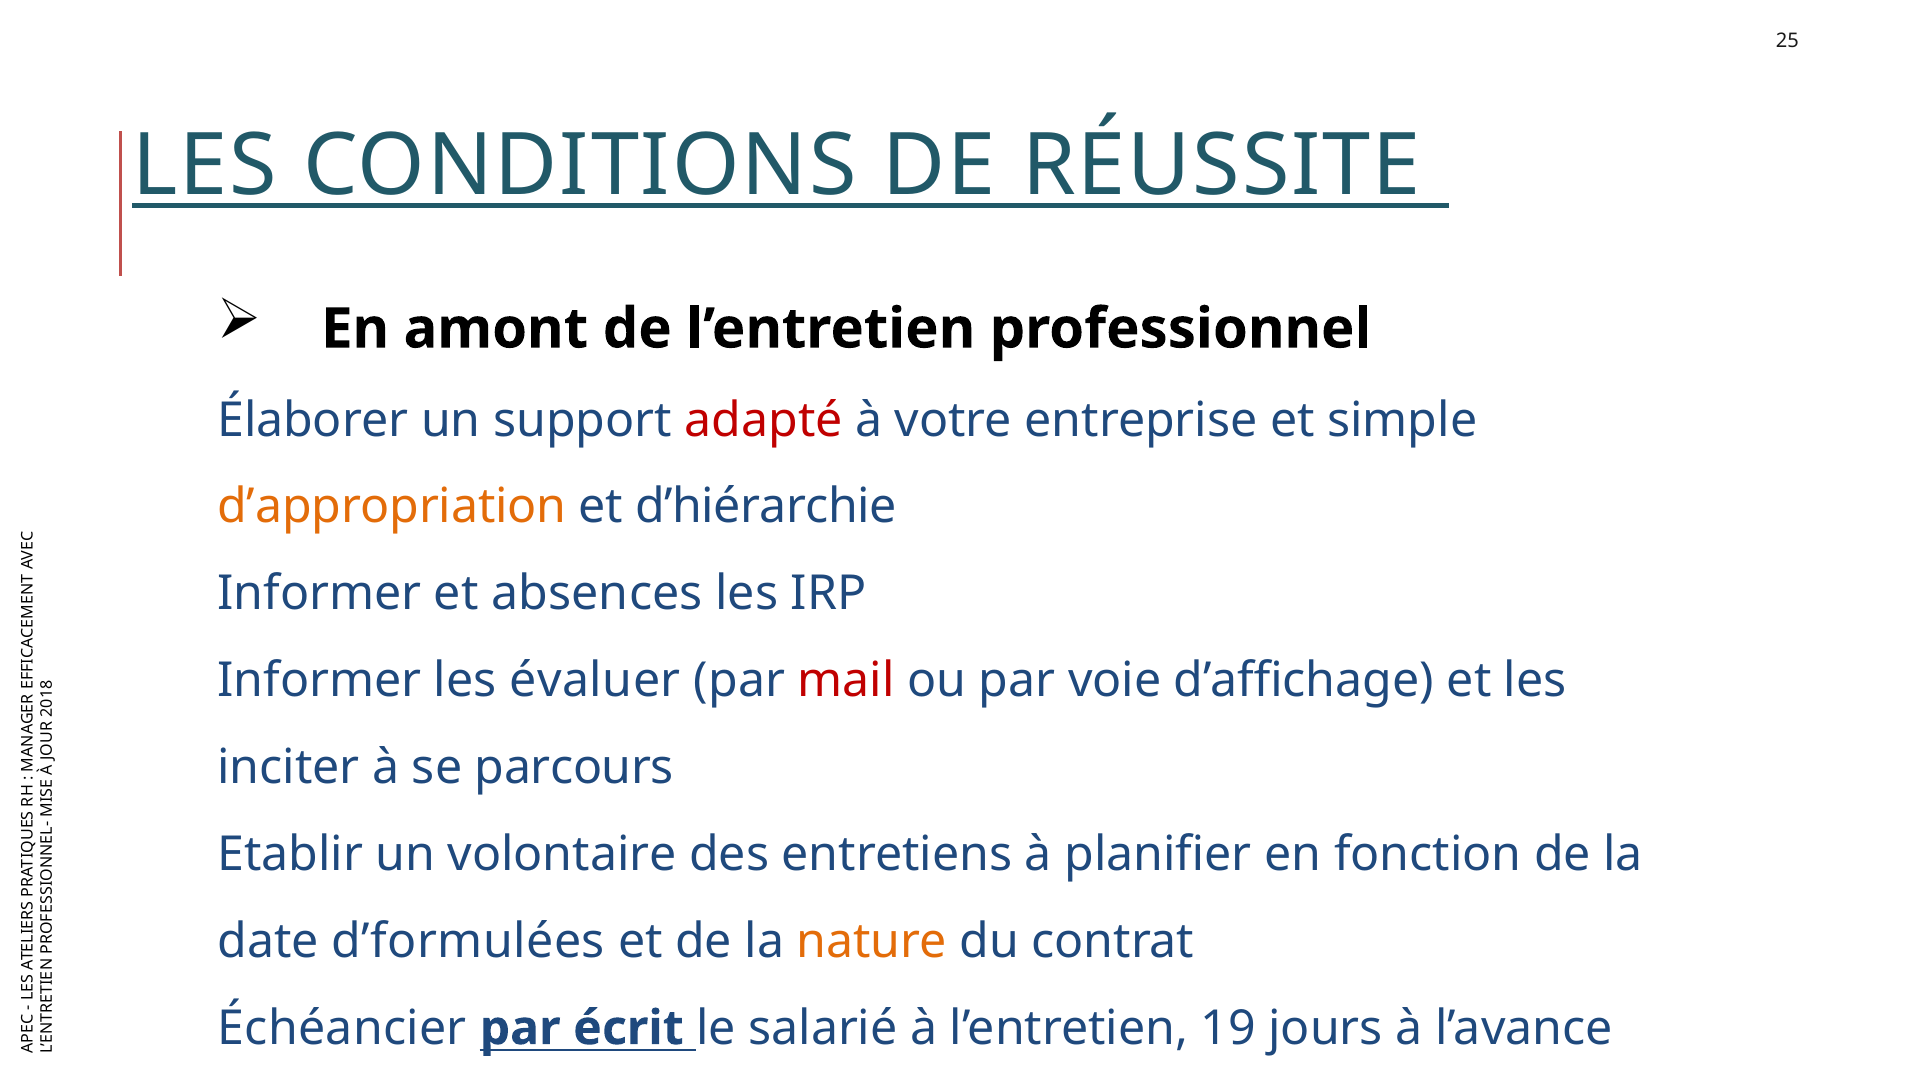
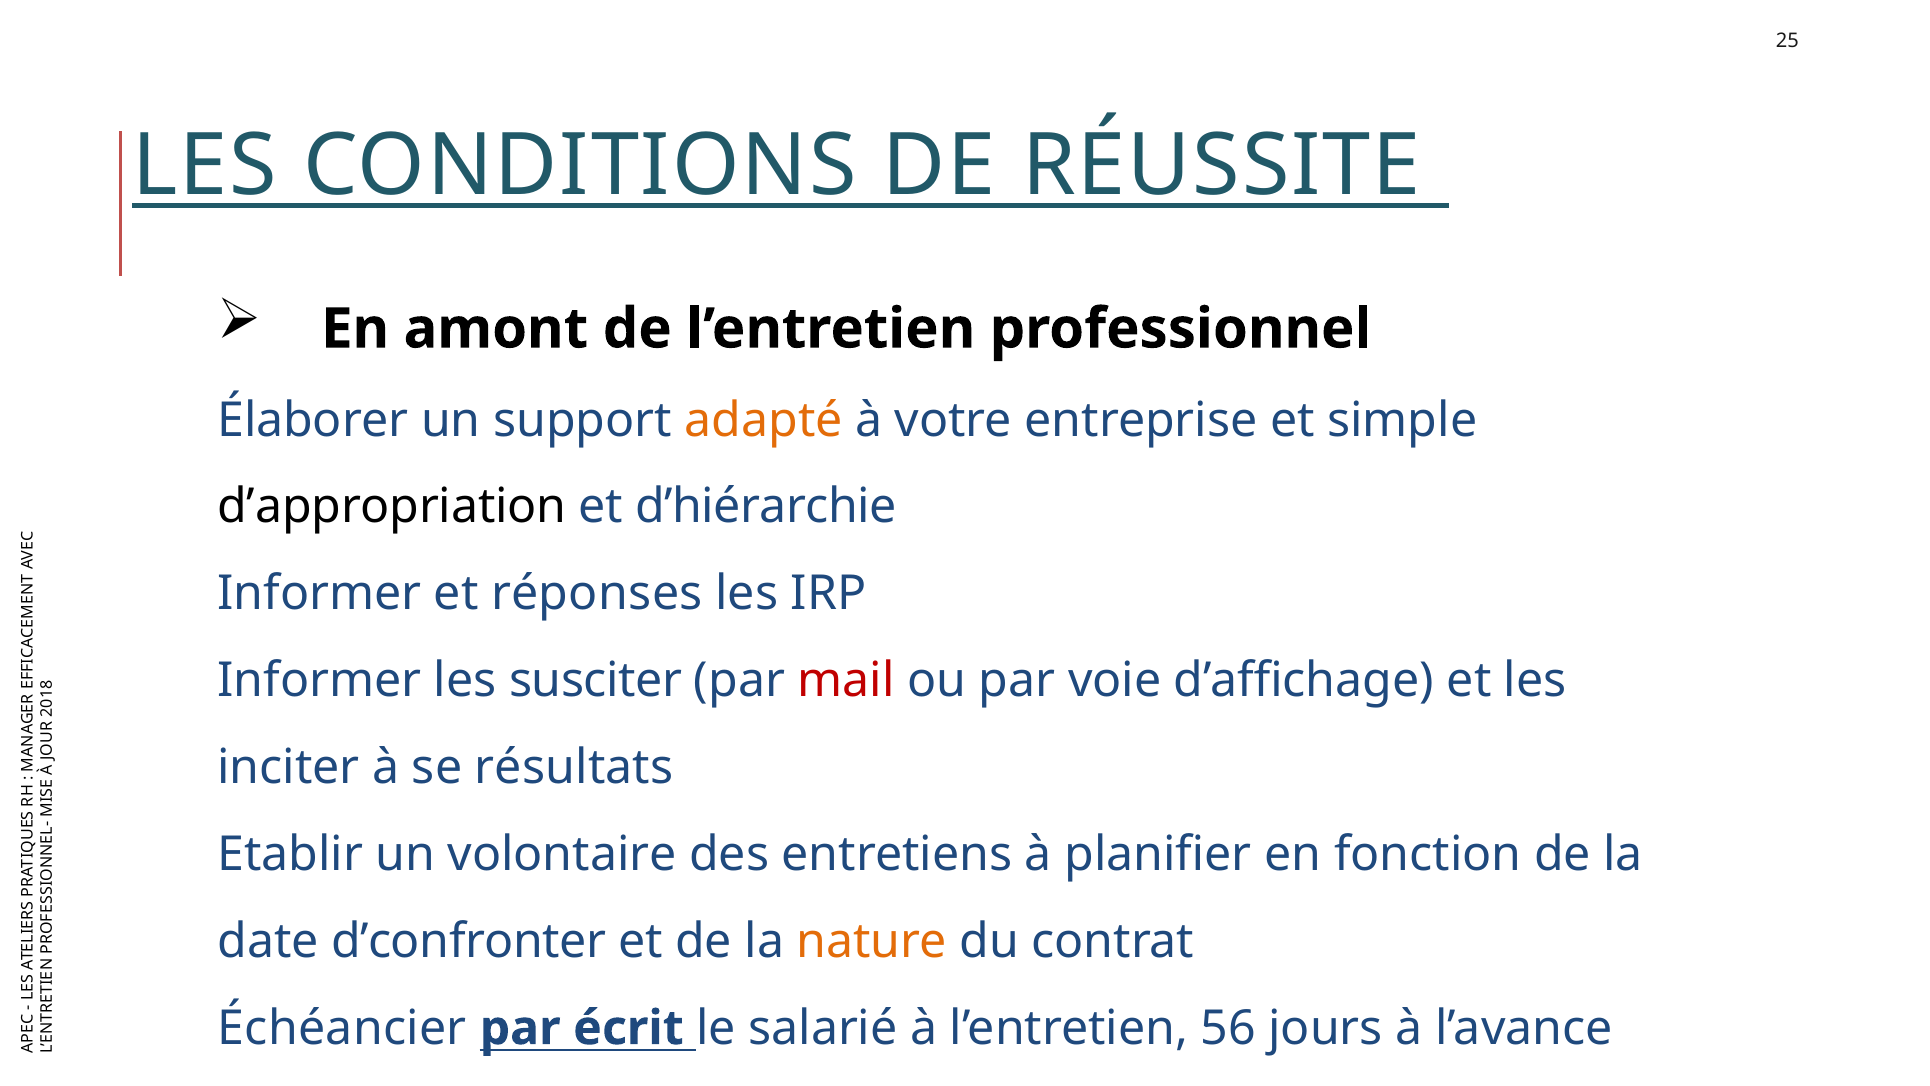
adapté colour: red -> orange (764, 420)
d’appropriation colour: orange -> black (392, 507)
et absences: absences -> réponses (597, 594)
évaluer: évaluer -> susciter (596, 681)
parcours: parcours -> résultats (574, 767)
d’formulées: d’formulées -> d’confronter (469, 941)
19: 19 -> 56 (1228, 1028)
